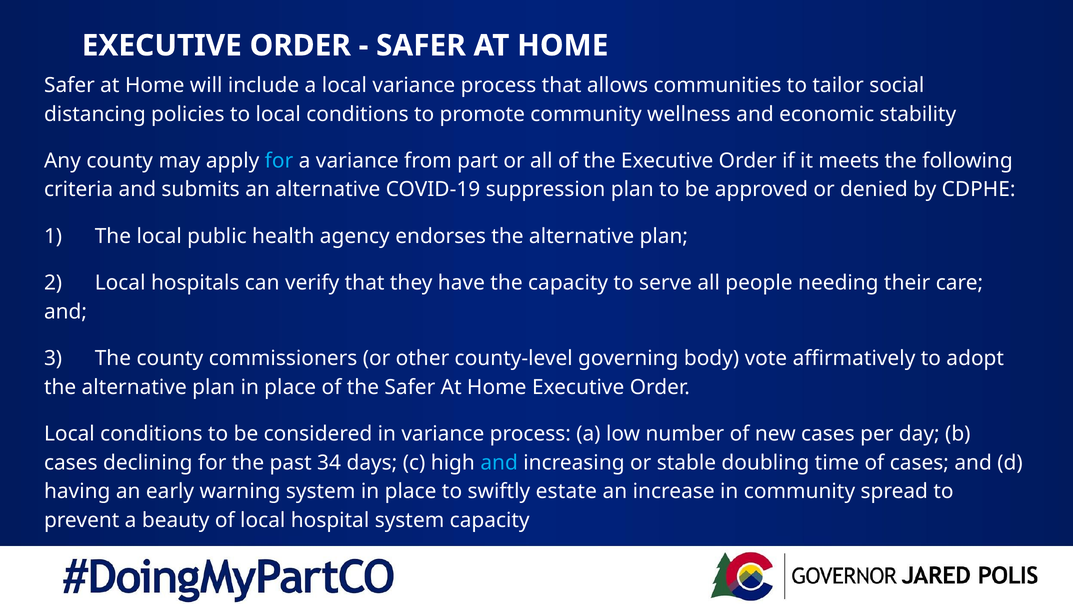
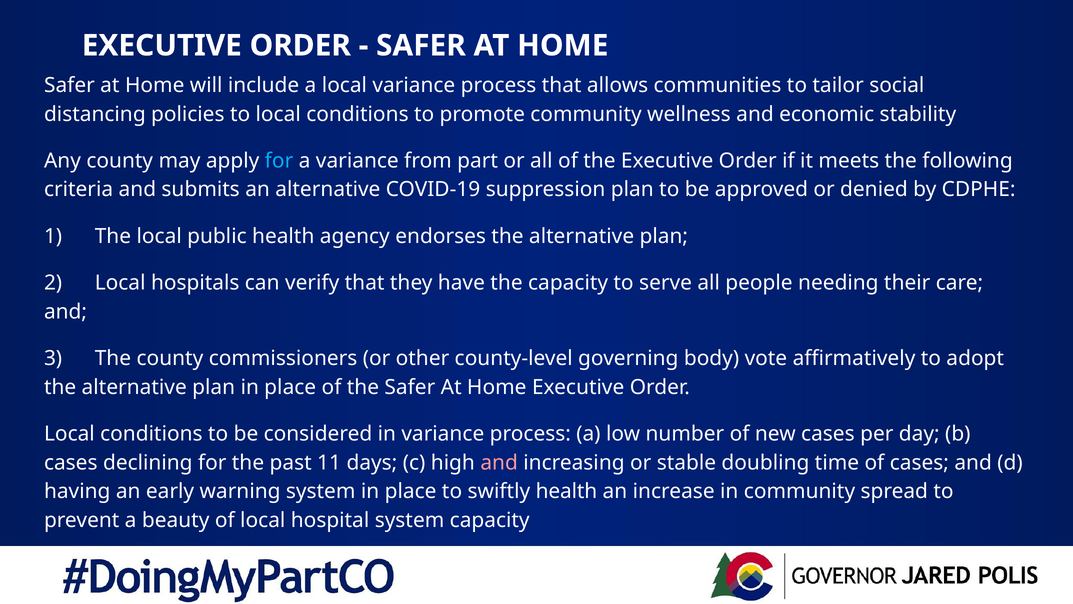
34: 34 -> 11 (329, 462)
and colour: light blue -> pink (499, 462)
swiftly estate: estate -> health (566, 491)
